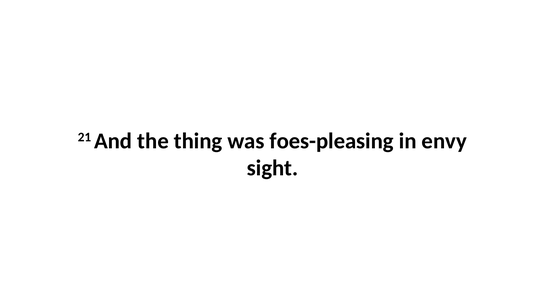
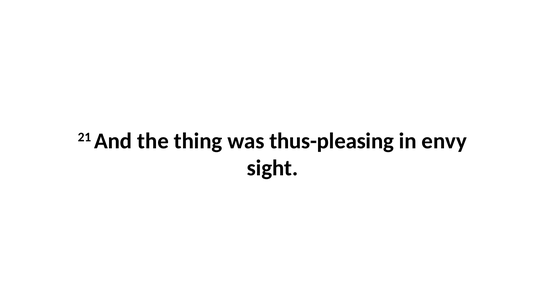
foes-pleasing: foes-pleasing -> thus-pleasing (332, 141)
